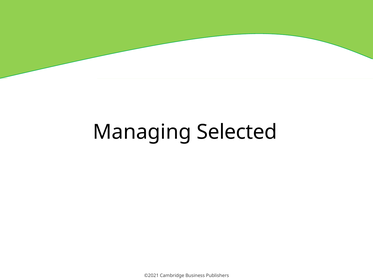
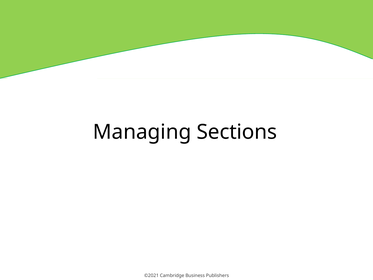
Selected: Selected -> Sections (237, 132)
